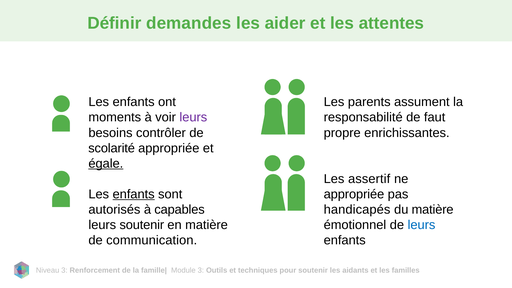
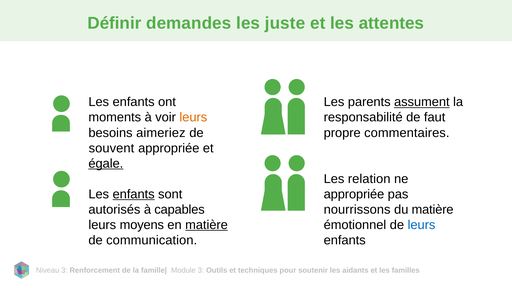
aider: aider -> juste (285, 23)
assument underline: none -> present (422, 102)
leurs colour: purple -> orange (193, 117)
contrôler: contrôler -> aimeriez (161, 133)
enrichissantes: enrichissantes -> commentaires (407, 133)
scolarité: scolarité -> souvent (111, 148)
assertif: assertif -> relation (369, 179)
handicapés: handicapés -> nourrissons (357, 210)
leurs soutenir: soutenir -> moyens (142, 225)
matière underline: none -> present (207, 225)
